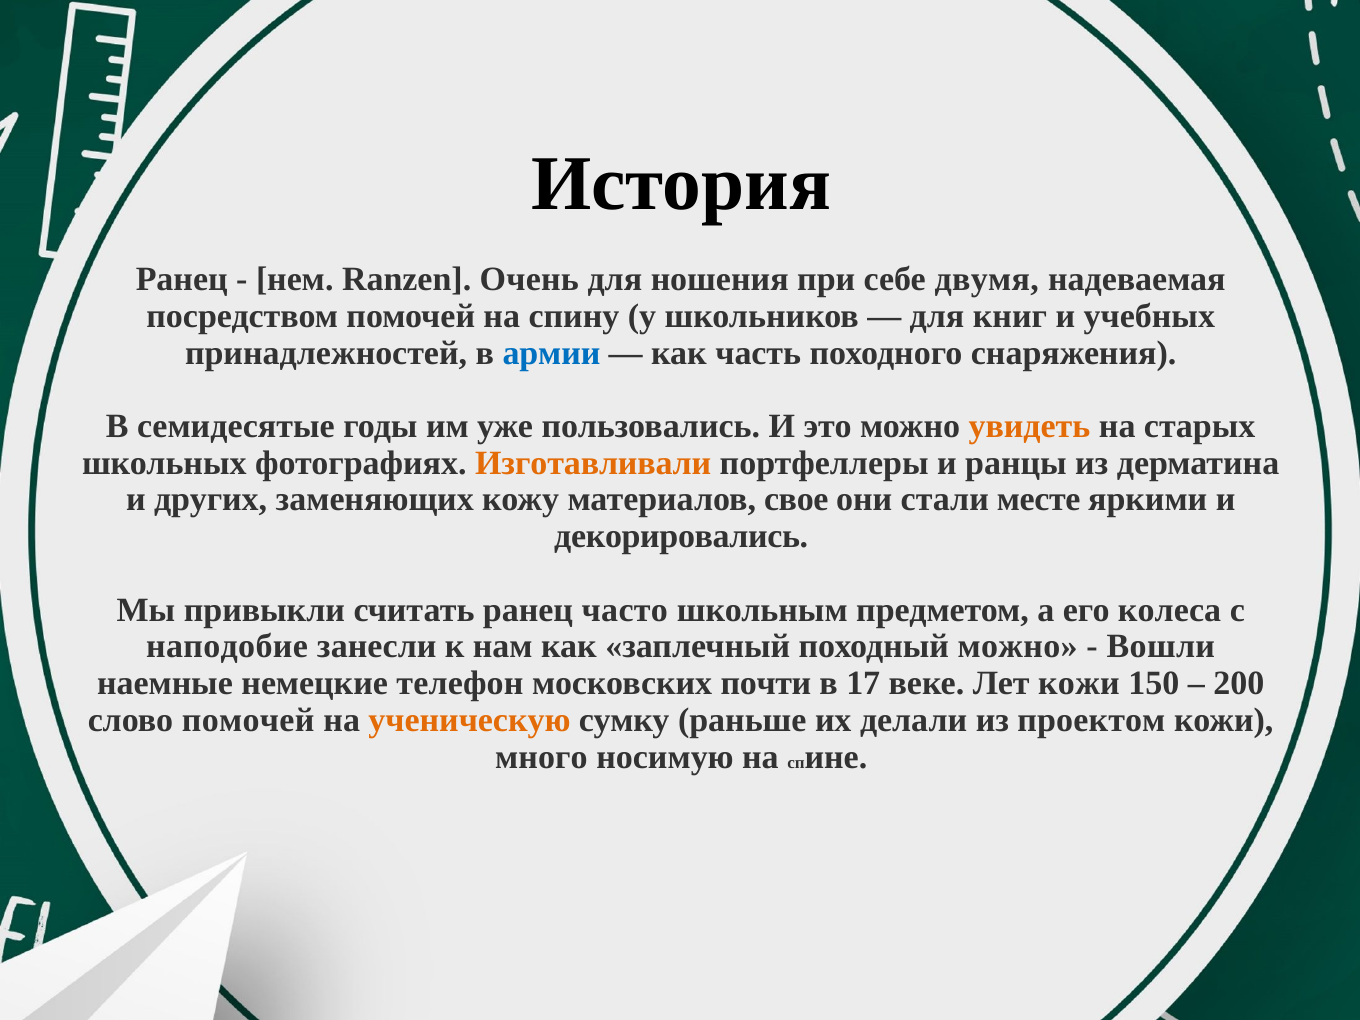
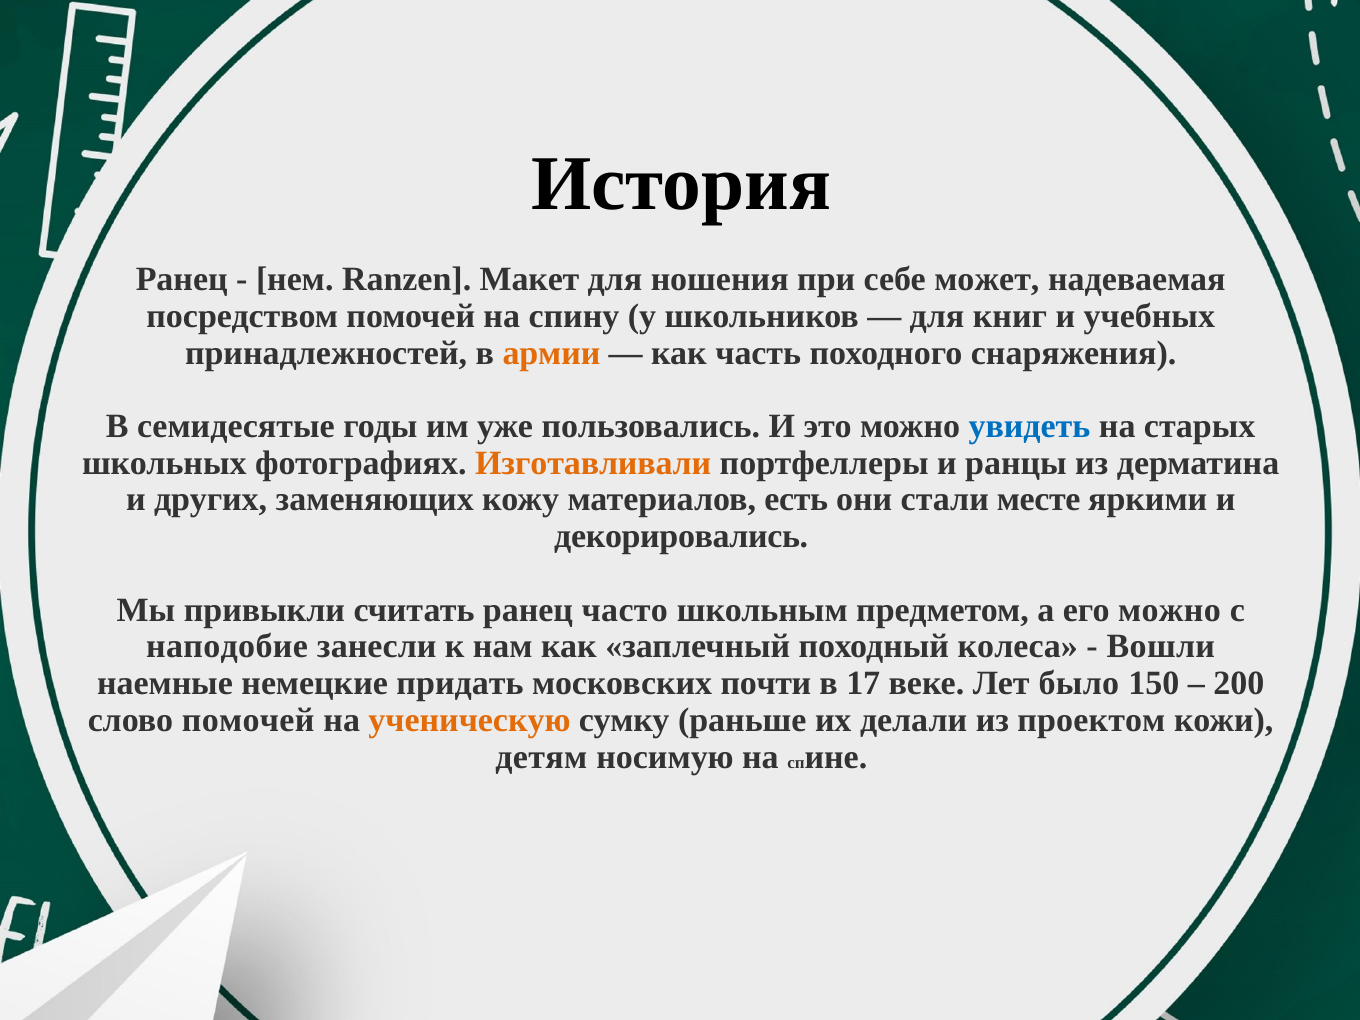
Очень: Очень -> Макет (530, 279)
двумя: двумя -> может (987, 279)
армии colour: blue -> orange (551, 353)
увидеть colour: orange -> blue (1029, 426)
свое: свое -> есть (796, 500)
его колеса: колеса -> можно (1169, 610)
походный можно: можно -> колеса (1018, 647)
телефон: телефон -> придать (460, 683)
Лет кожи: кожи -> было (1079, 683)
много: много -> детям (541, 757)
